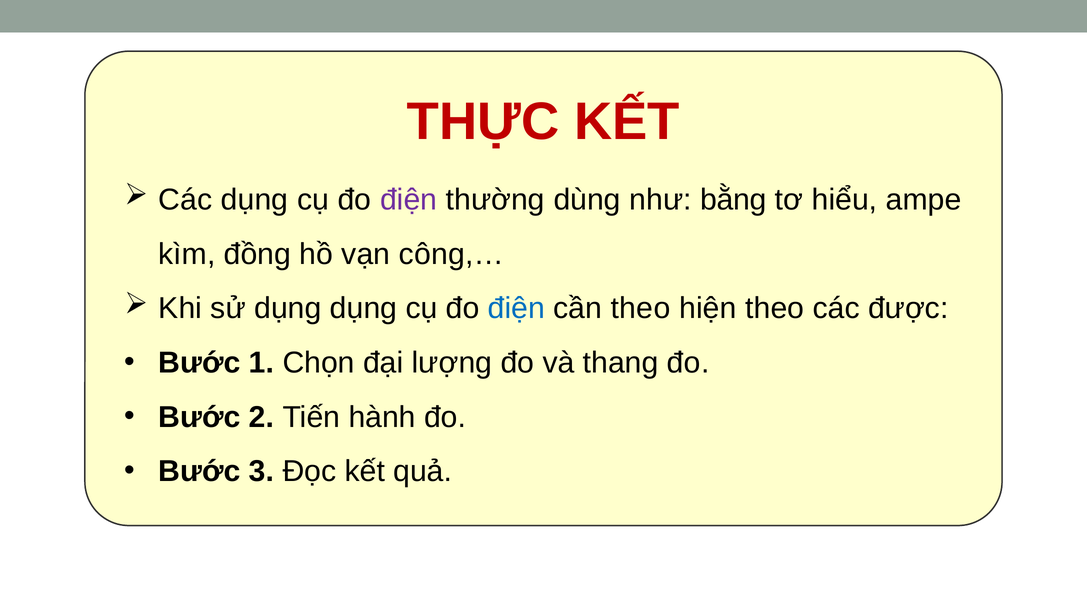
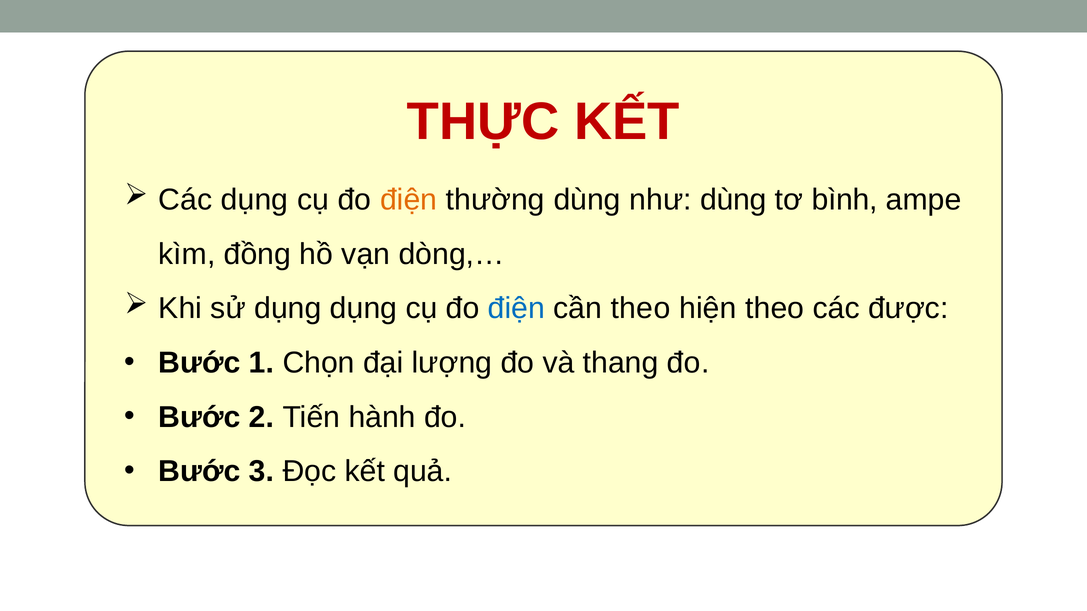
điện colour: purple -> orange (409, 200)
như bằng: bằng -> dùng (733, 200)
hiểu: hiểu -> bình (845, 200)
công,…: công,… -> dòng,… (452, 254)
